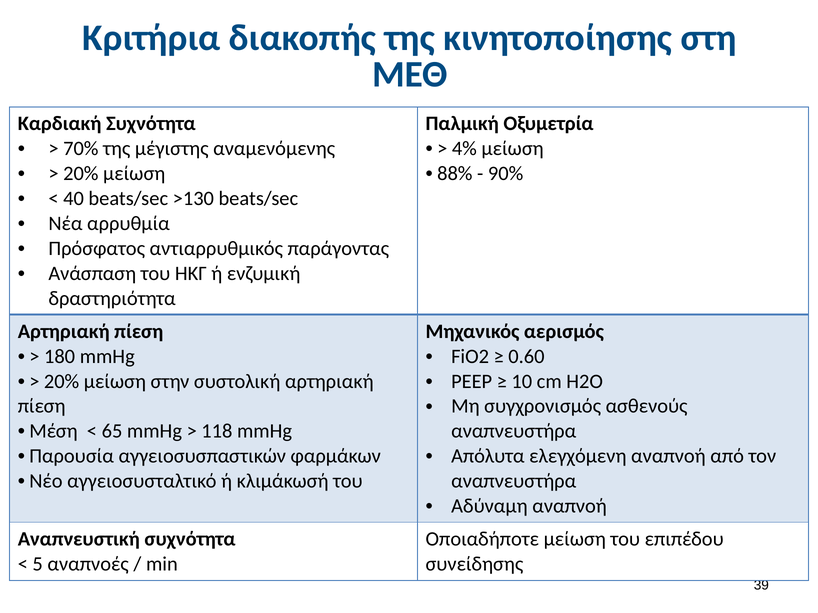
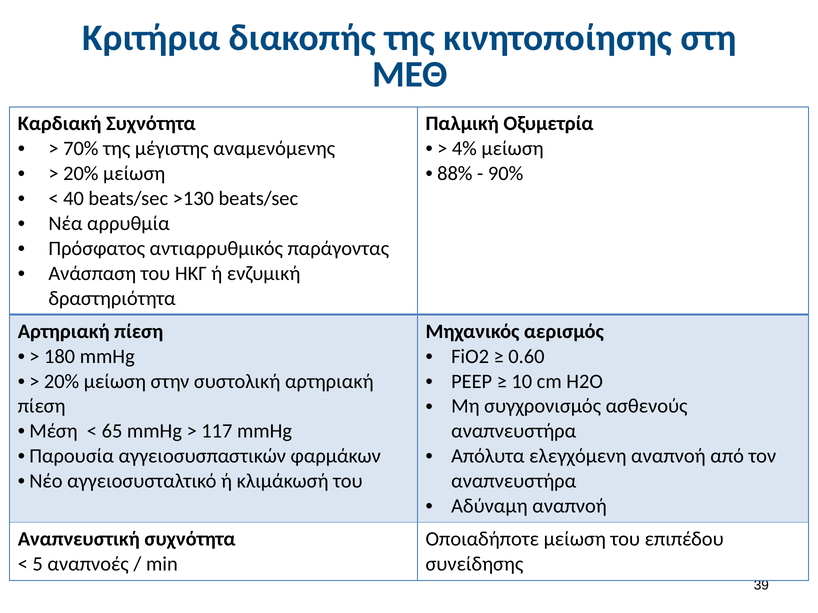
118: 118 -> 117 (217, 431)
